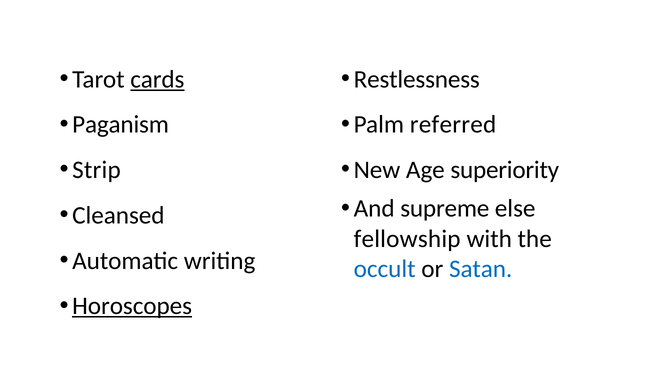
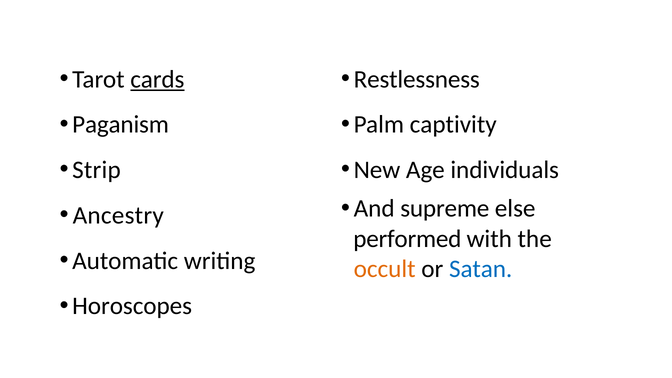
referred: referred -> captivity (453, 125)
superiority: superiority -> individuals (505, 170)
Cleansed: Cleansed -> Ancestry (118, 215)
fellowship: fellowship -> performed (407, 239)
occult colour: blue -> orange (385, 269)
Horoscopes underline: present -> none (132, 306)
